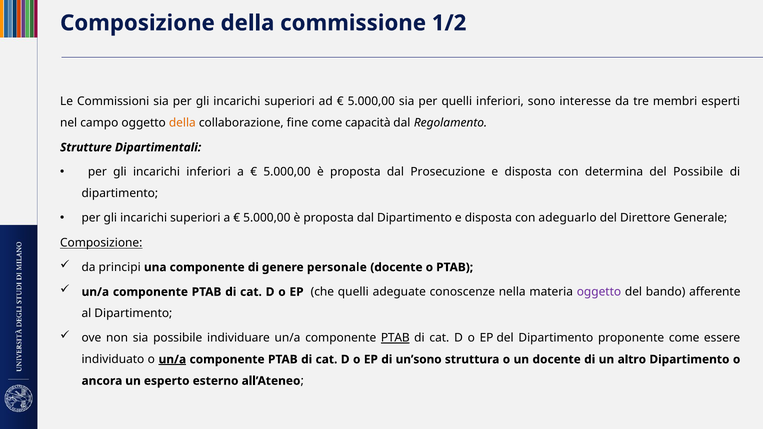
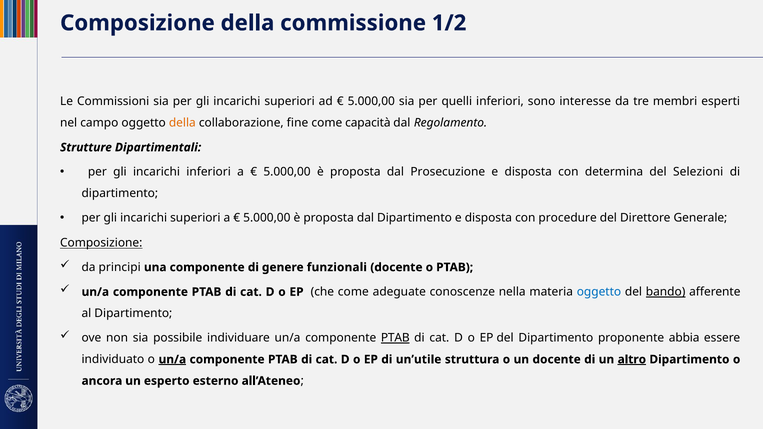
del Possibile: Possibile -> Selezioni (698, 172)
adeguarlo: adeguarlo -> procedure (568, 218)
personale: personale -> funzionali (337, 267)
che quelli: quelli -> come (353, 292)
oggetto colour: purple -> blue (599, 292)
bando underline: none -> present (666, 292)
proponente come: come -> abbia (684, 338)
un’sono: un’sono -> un’utile (419, 360)
altro underline: none -> present (632, 360)
